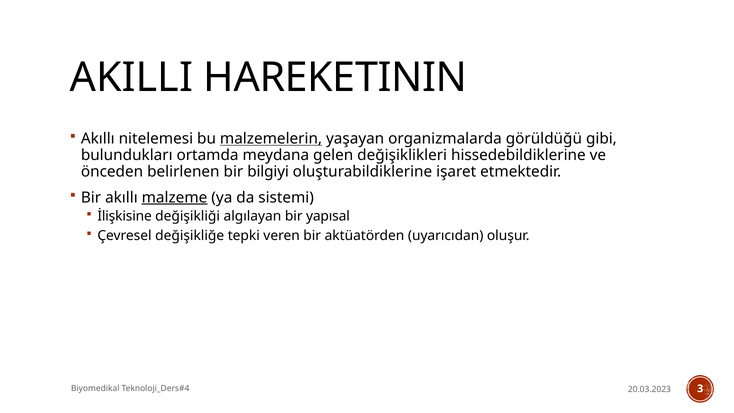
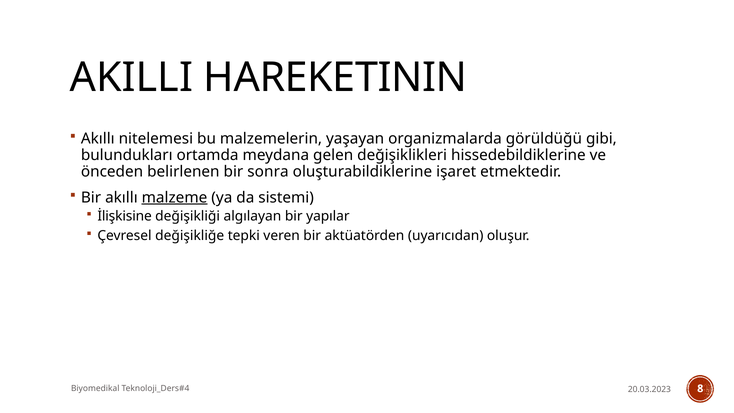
malzemelerin underline: present -> none (271, 139)
bilgiyi: bilgiyi -> sonra (268, 172)
yapısal: yapısal -> yapılar (328, 216)
3: 3 -> 8 (700, 388)
